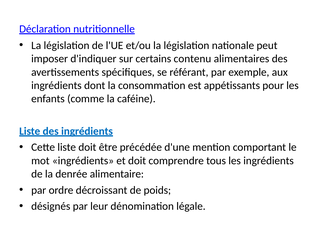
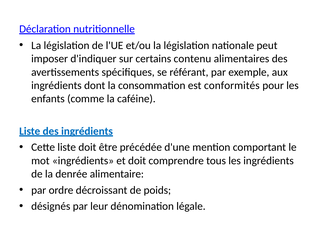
appétissants: appétissants -> conformités (232, 85)
